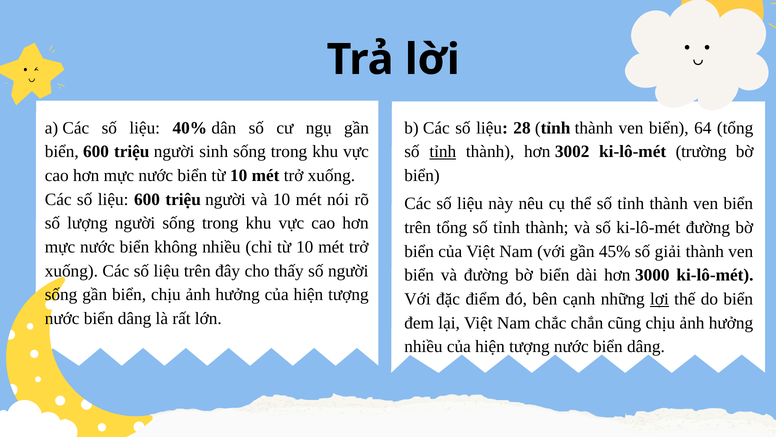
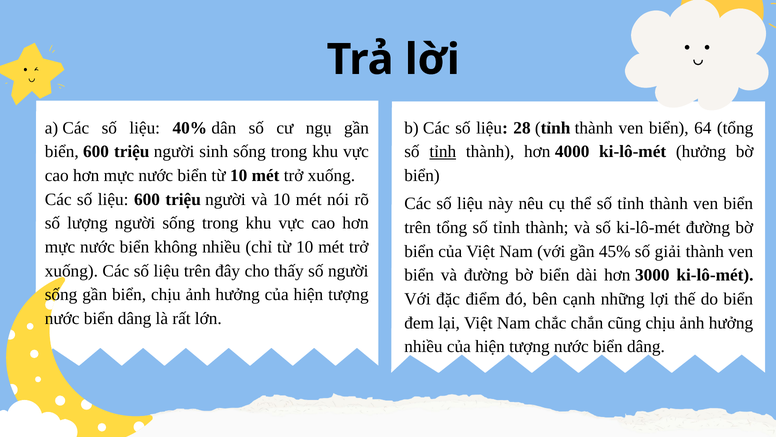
3002: 3002 -> 4000 (572, 152)
ki-lô-mét trường: trường -> hưởng (701, 152)
lợi underline: present -> none (659, 299)
